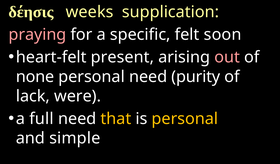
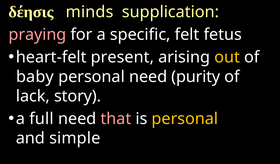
weeks: weeks -> minds (90, 12)
soon: soon -> fetus (223, 35)
out colour: pink -> yellow (227, 57)
none: none -> baby (35, 77)
were: were -> story (78, 96)
that colour: yellow -> pink (116, 119)
